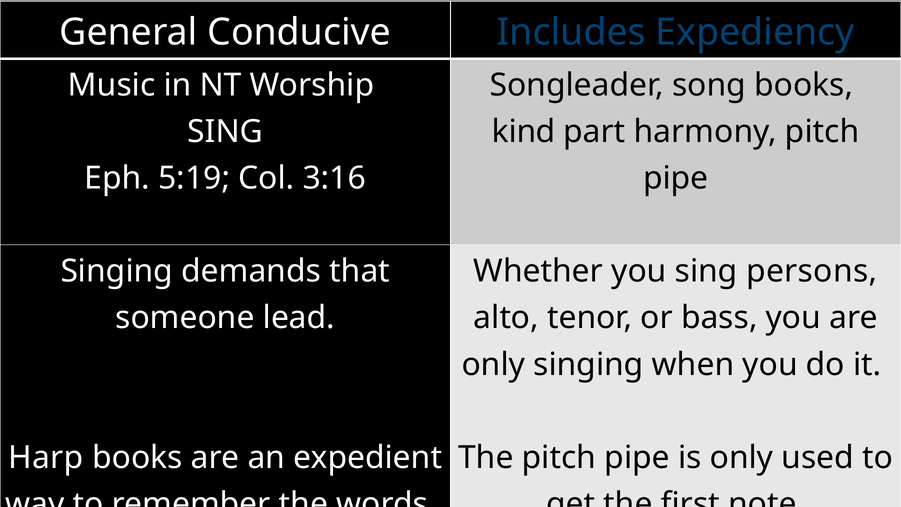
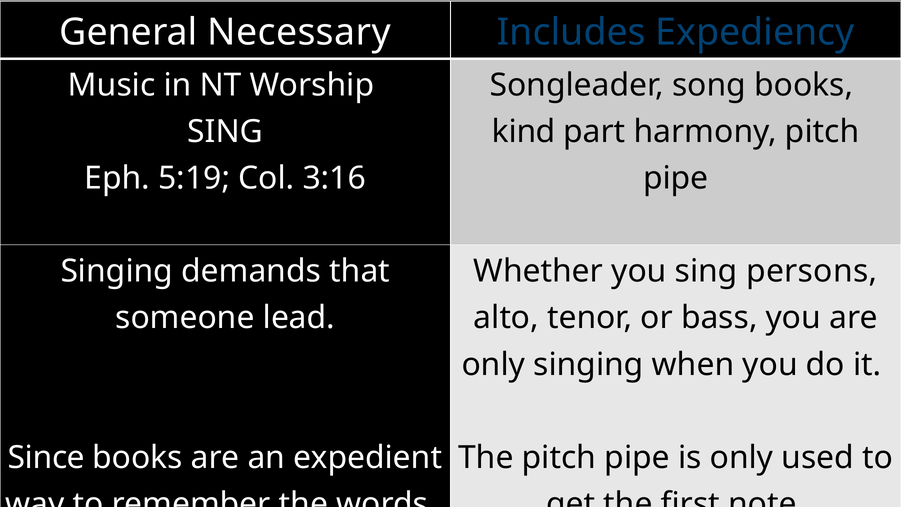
Conducive: Conducive -> Necessary (299, 32)
Harp: Harp -> Since (46, 457)
